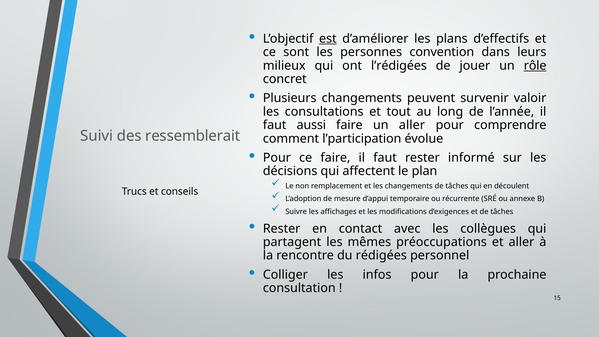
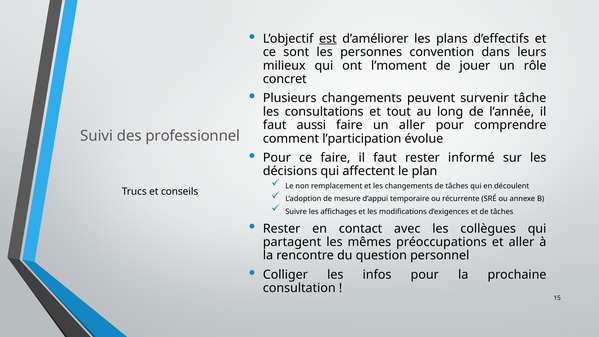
l’rédigées: l’rédigées -> l’moment (399, 66)
rôle underline: present -> none (535, 66)
valoir: valoir -> tâche (530, 98)
ressemblerait: ressemblerait -> professionnel (193, 136)
rédigées: rédigées -> question (381, 255)
